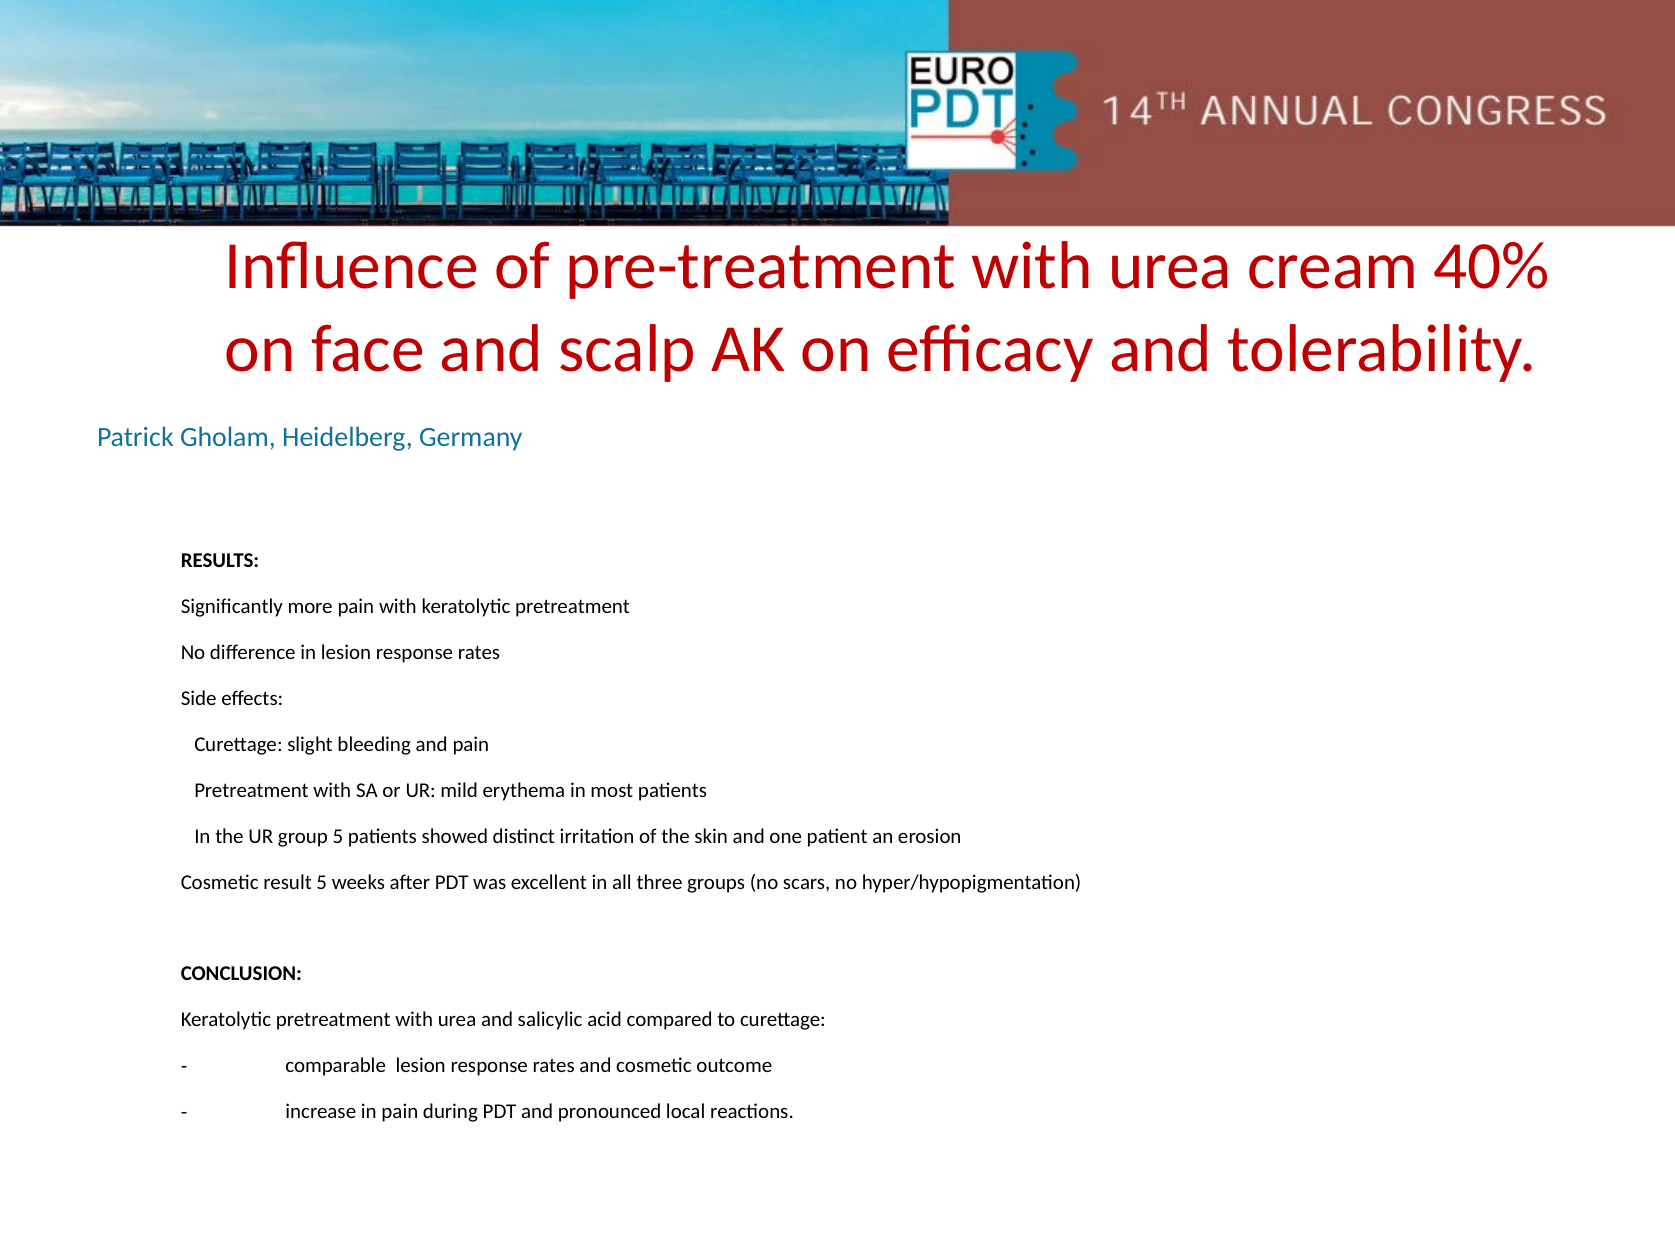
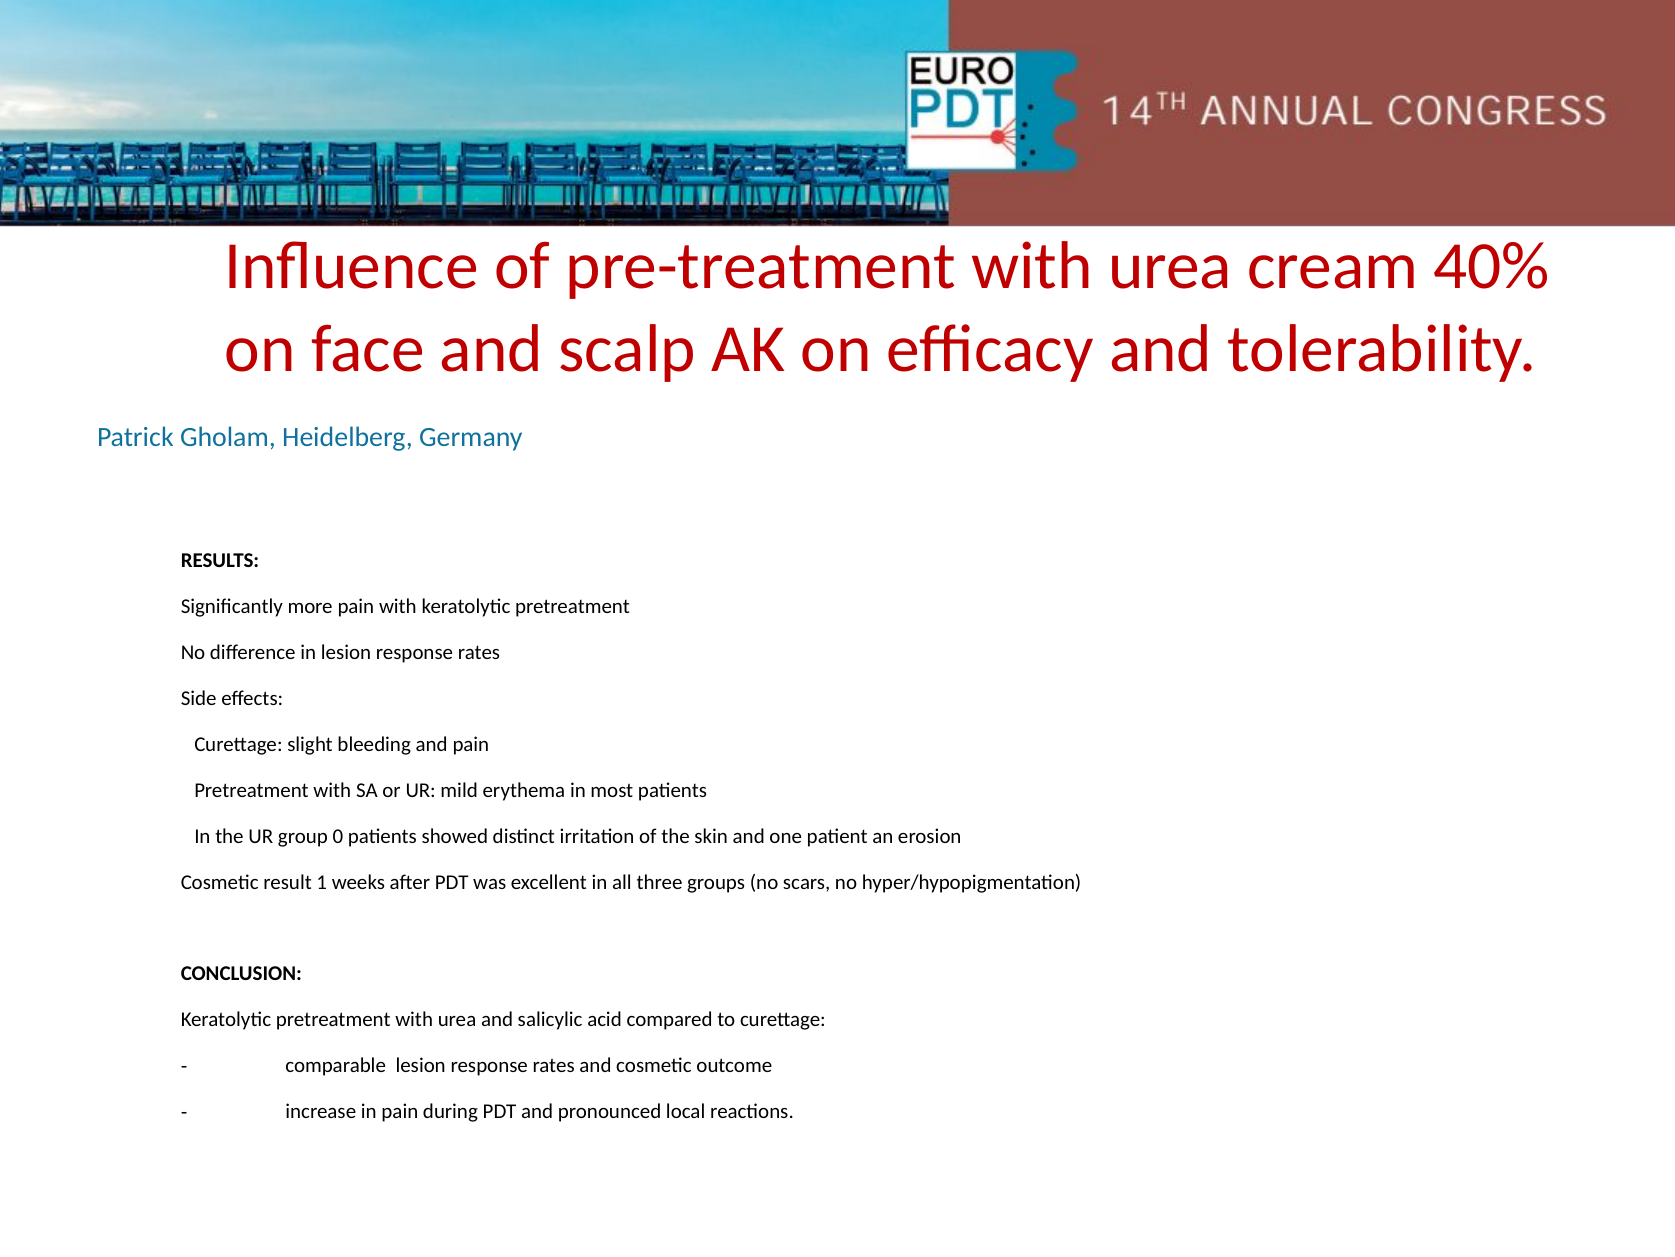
group 5: 5 -> 0 (338, 836)
result 5: 5 -> 1 (322, 882)
